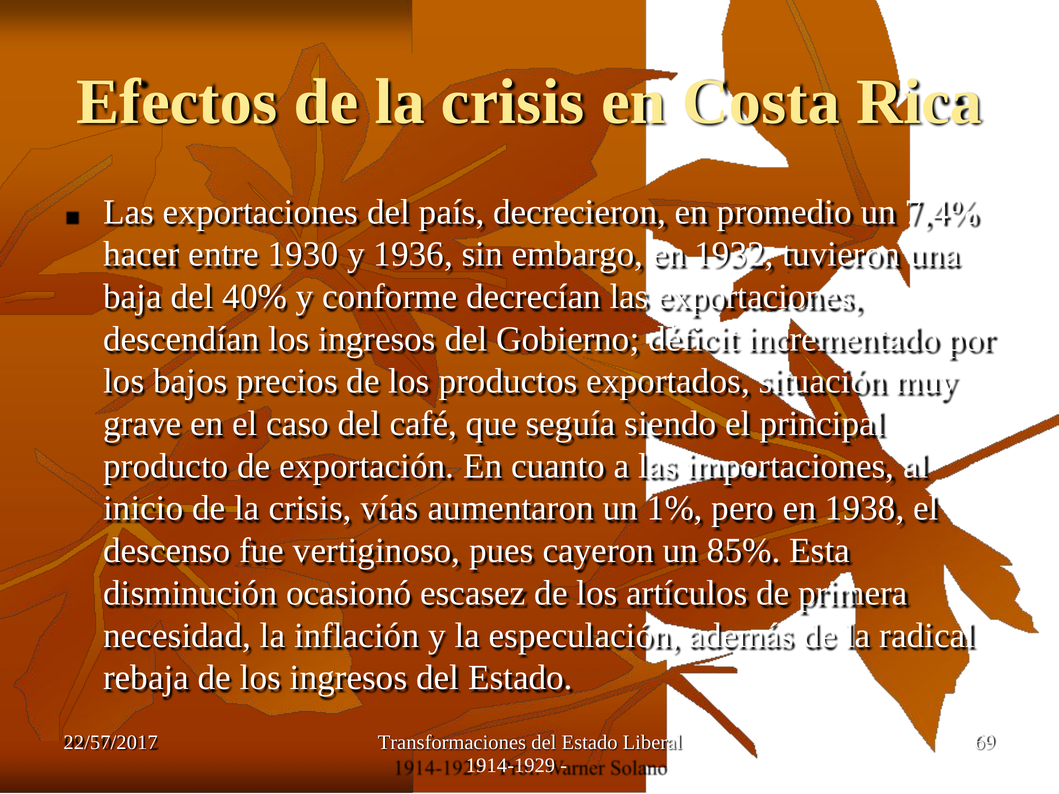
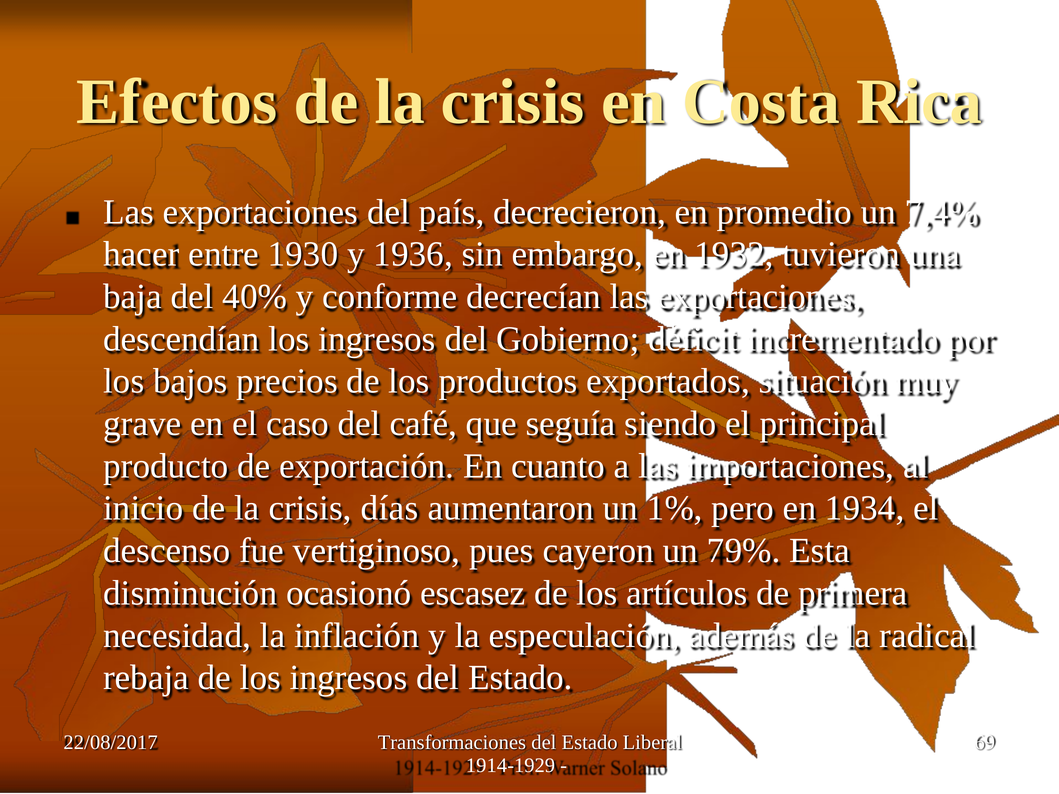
vías: vías -> días (390, 509)
1938: 1938 -> 1934 (865, 509)
85%: 85% -> 79% (744, 551)
22/57/2017: 22/57/2017 -> 22/08/2017 (111, 743)
